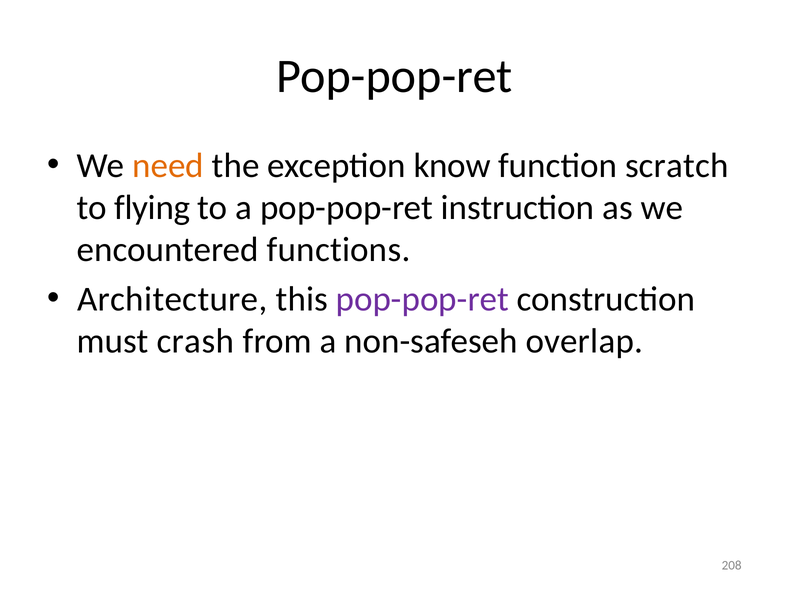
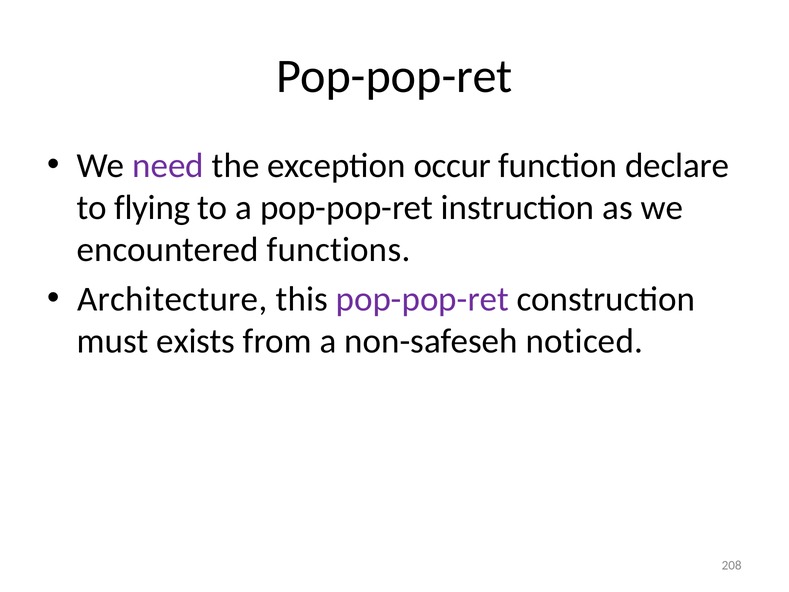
need colour: orange -> purple (168, 166)
know: know -> occur (452, 166)
scratch: scratch -> declare (677, 166)
crash: crash -> exists (196, 341)
overlap: overlap -> noticed (584, 341)
